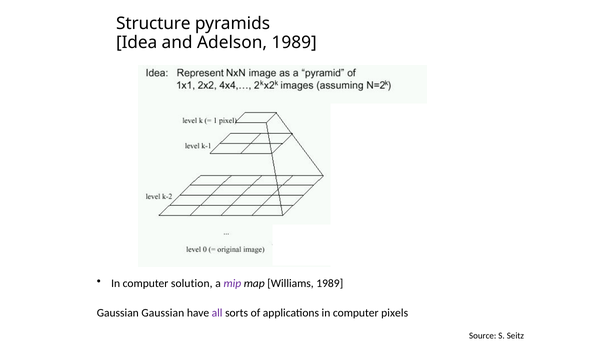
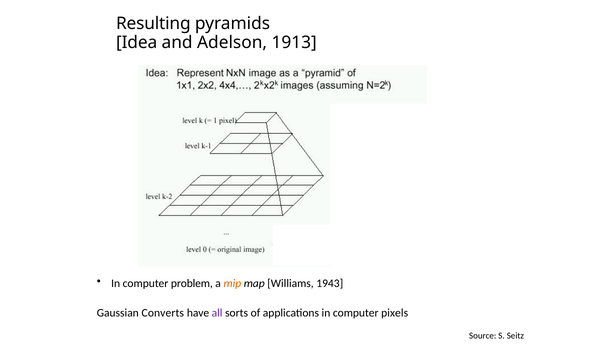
Structure: Structure -> Resulting (153, 24)
Adelson 1989: 1989 -> 1913 (294, 42)
solution: solution -> problem (192, 283)
mip colour: purple -> orange (232, 283)
Williams 1989: 1989 -> 1943 (330, 283)
Gaussian Gaussian: Gaussian -> Converts (163, 313)
